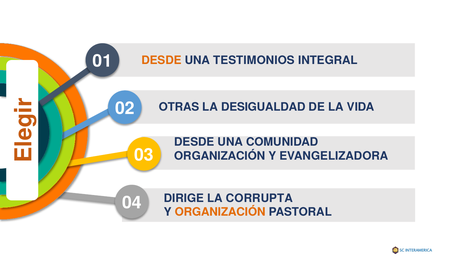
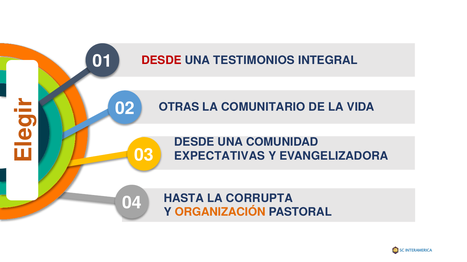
DESDE colour: orange -> red (162, 61)
DESIGUALDAD: DESIGUALDAD -> COMUNITARIO (263, 107)
ORGANIZACIÓN: ORGANIZACIÓN -> EXPECTATIVAS (220, 156)
DIRIGE: DIRIGE -> HASTA (184, 199)
